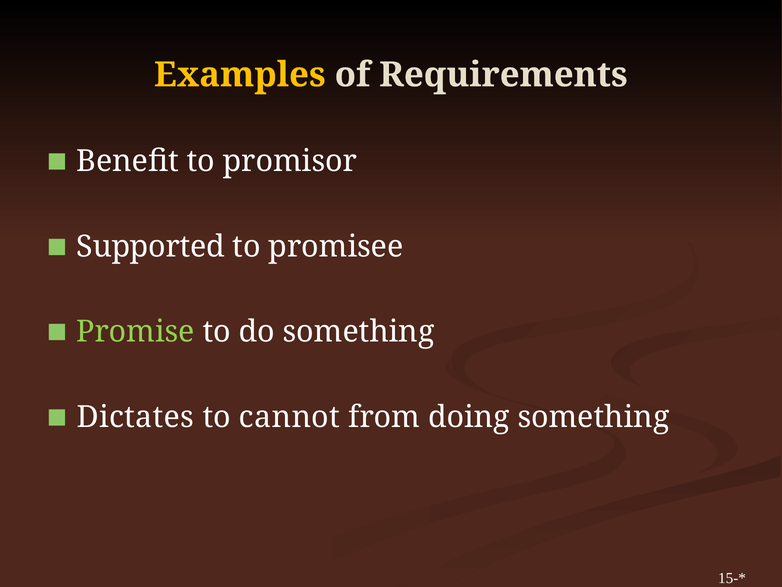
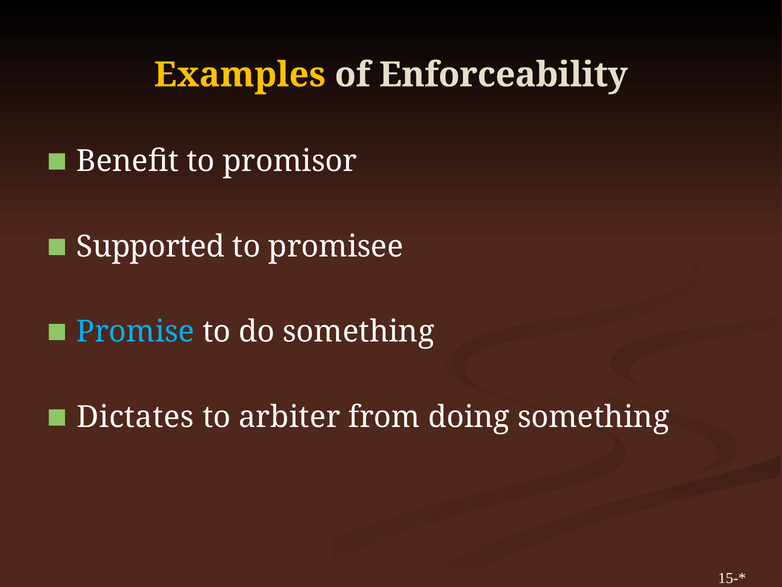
Requirements: Requirements -> Enforceability (504, 75)
Promise colour: light green -> light blue (136, 332)
cannot: cannot -> arbiter (290, 417)
